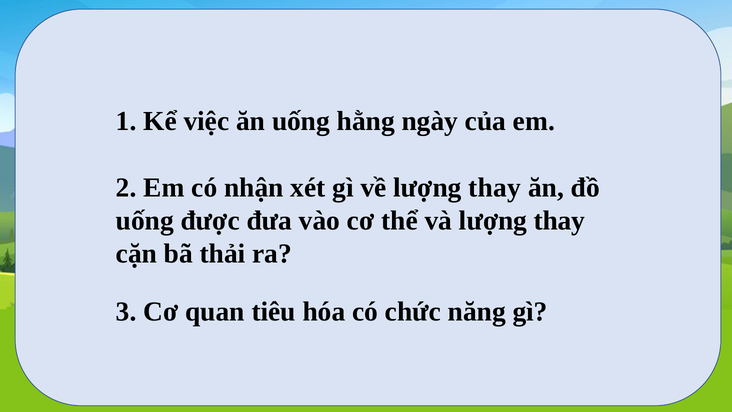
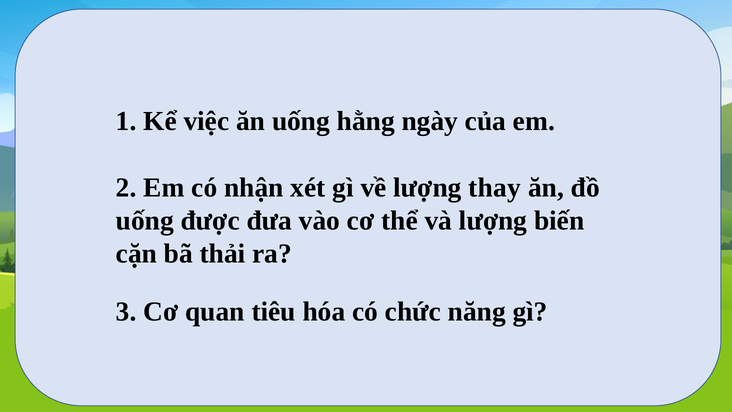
và lượng thay: thay -> biến (559, 221)
